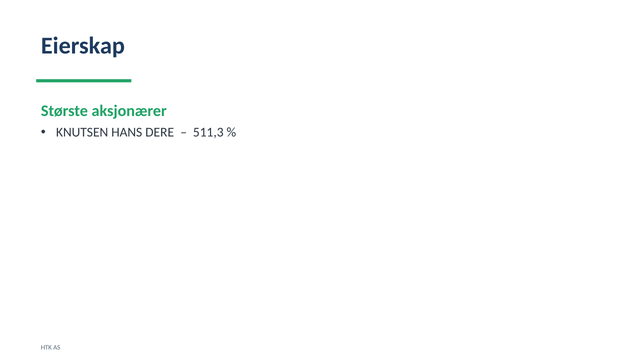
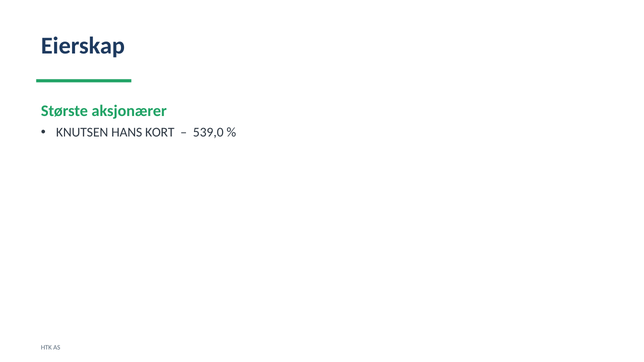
DERE: DERE -> KORT (160, 132)
511,3: 511,3 -> 539,0 (208, 132)
